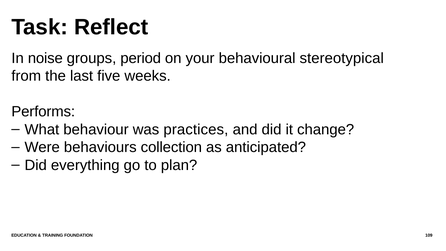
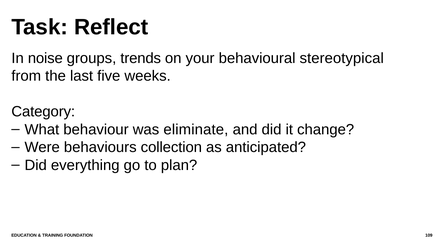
period: period -> trends (141, 58)
Performs: Performs -> Category (43, 112)
practices: practices -> eliminate (196, 129)
